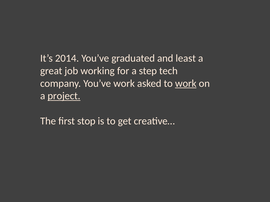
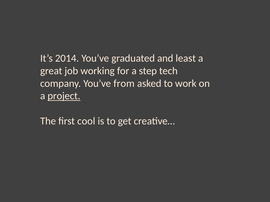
You’ve work: work -> from (124, 84)
work underline: present -> none (186, 84)
stop: stop -> cool (86, 121)
